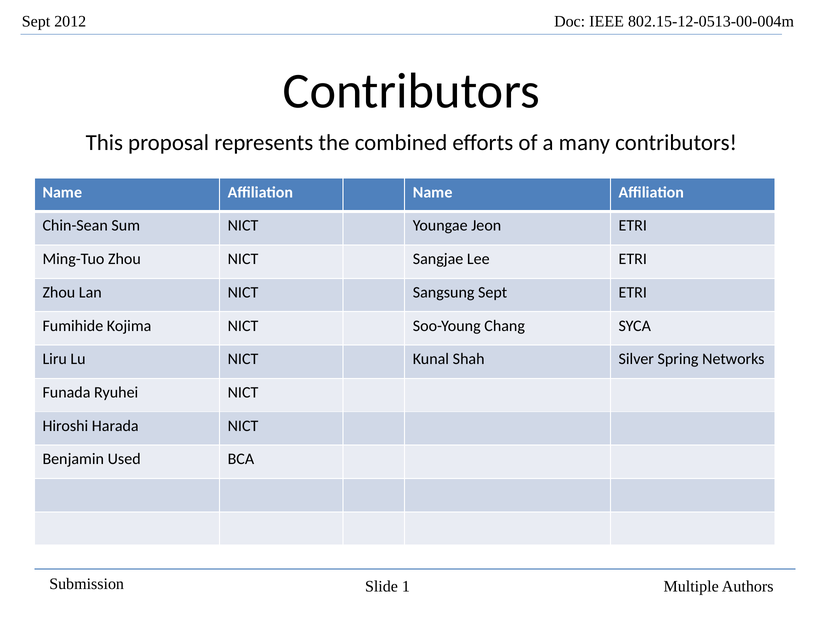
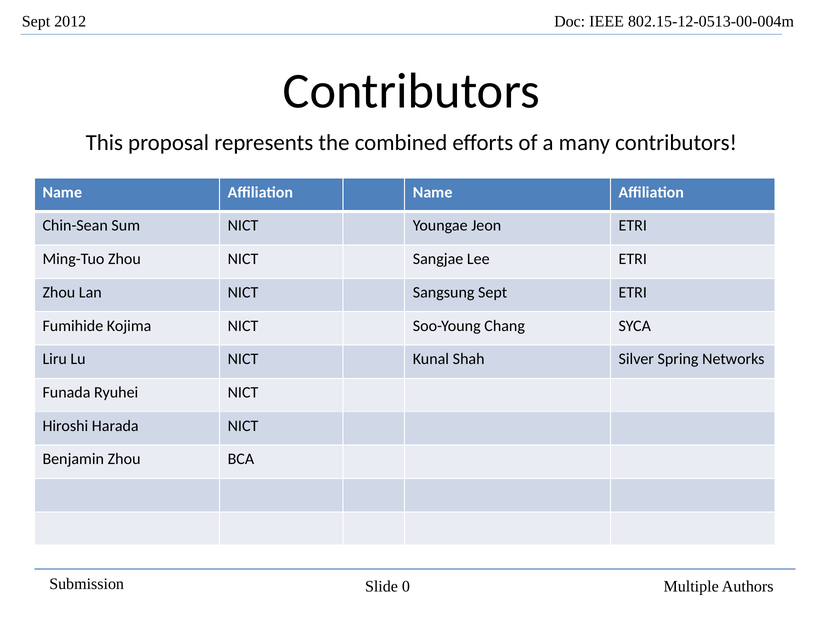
Benjamin Used: Used -> Zhou (124, 459)
1: 1 -> 0 (406, 587)
